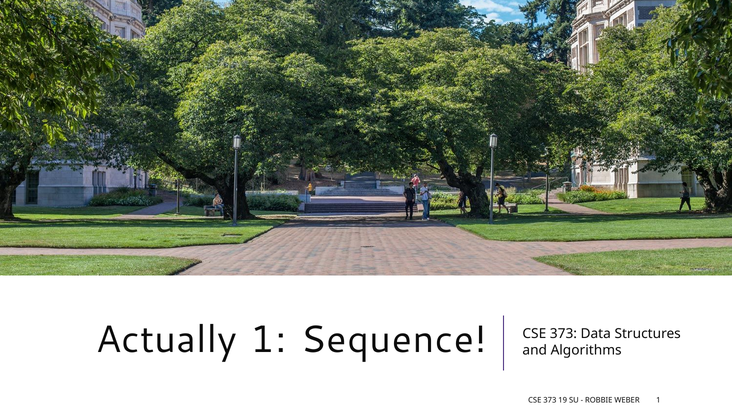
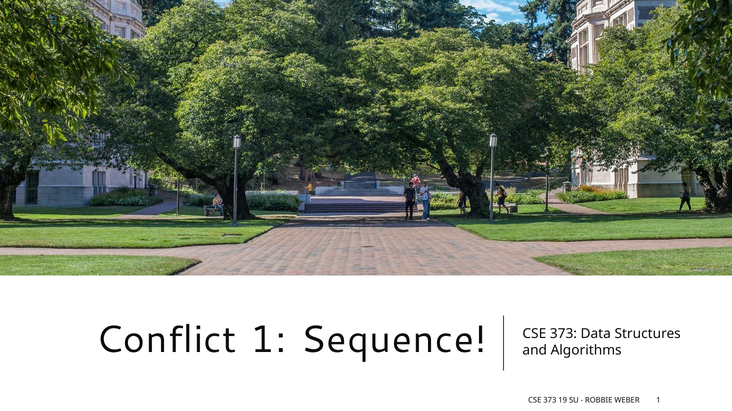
Actually: Actually -> Conflict (166, 340)
